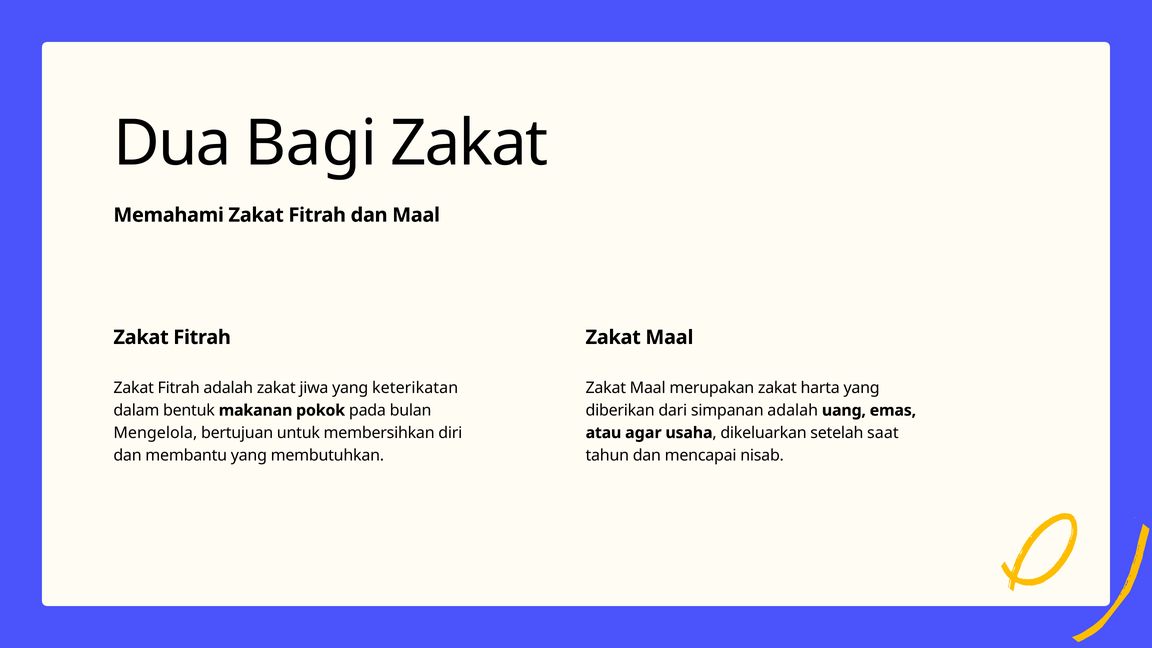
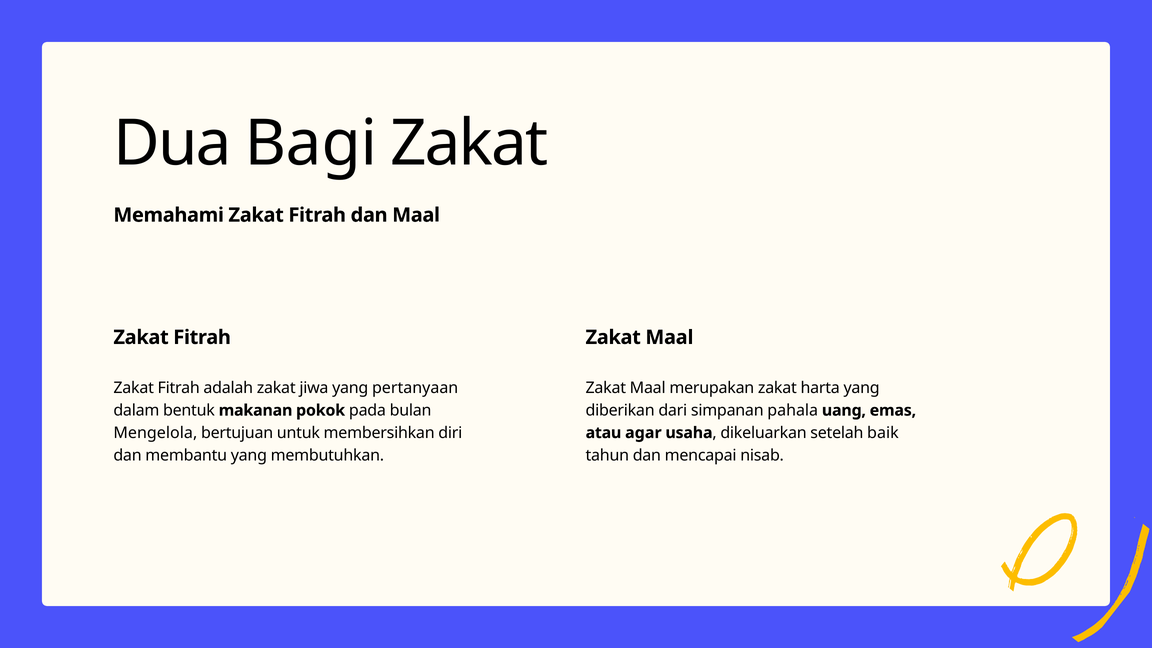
keterikatan: keterikatan -> pertanyaan (415, 388)
simpanan adalah: adalah -> pahala (793, 410)
saat: saat -> baik (883, 433)
